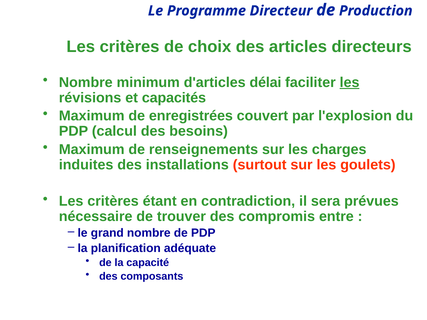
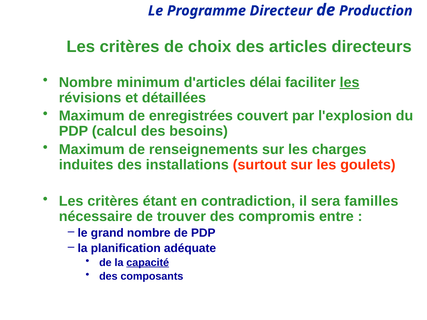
capacités: capacités -> détaillées (174, 98)
prévues: prévues -> familles (371, 201)
capacité underline: none -> present (148, 263)
